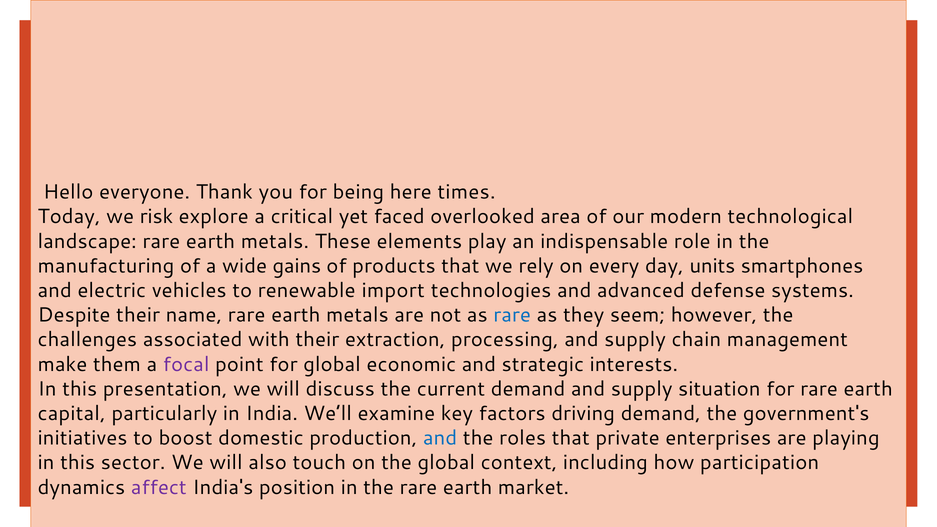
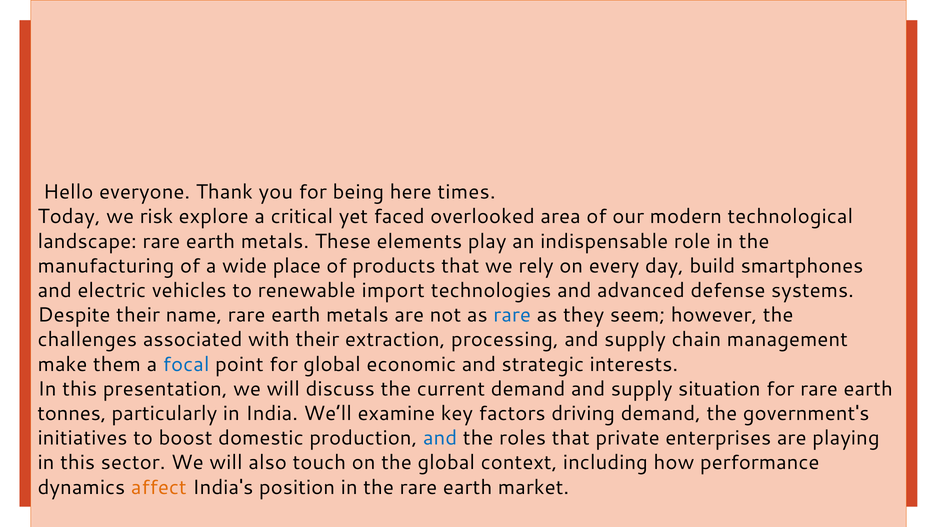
gains: gains -> place (297, 266)
units: units -> build (712, 266)
focal colour: purple -> blue (186, 364)
capital: capital -> tonnes (72, 414)
participation: participation -> performance (760, 463)
affect colour: purple -> orange (159, 487)
